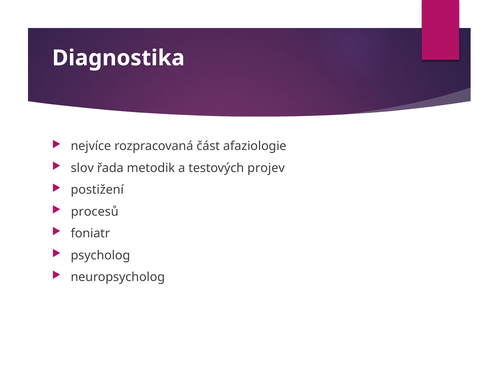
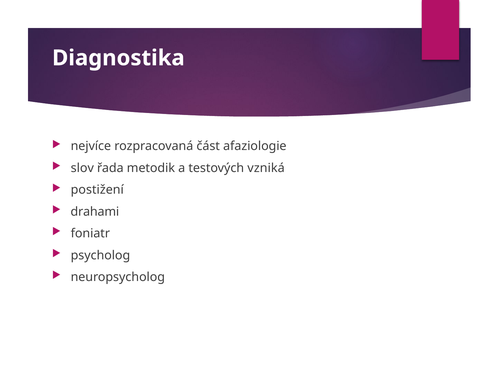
projev: projev -> vzniká (266, 168)
procesů: procesů -> drahami (95, 212)
